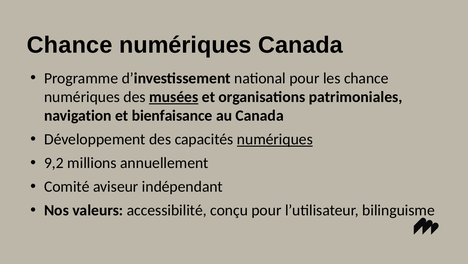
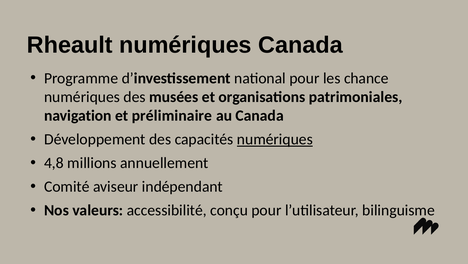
Chance: Chance -> Rheault (70, 45)
musées underline: present -> none (174, 97)
bienfaisance: bienfaisance -> préliminaire (172, 115)
9,2: 9,2 -> 4,8 (54, 163)
